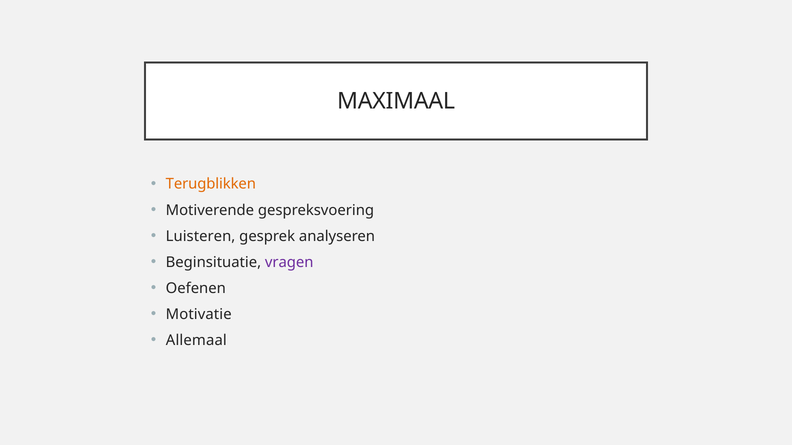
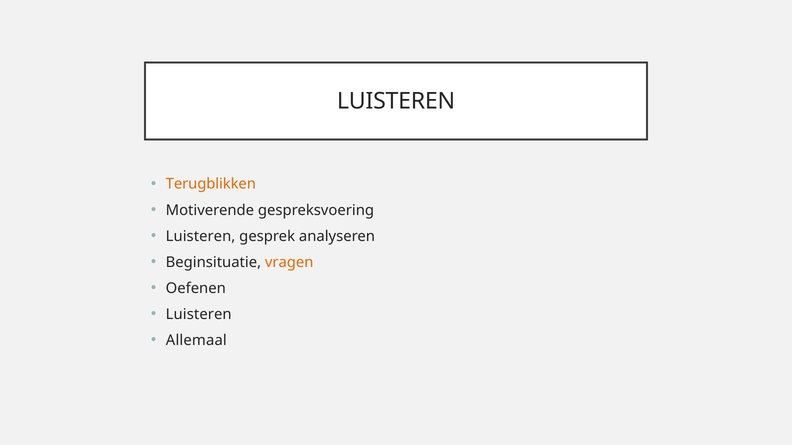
MAXIMAAL: MAXIMAAL -> LUISTEREN (396, 101)
vragen colour: purple -> orange (289, 263)
Motivatie: Motivatie -> Luisteren (199, 315)
